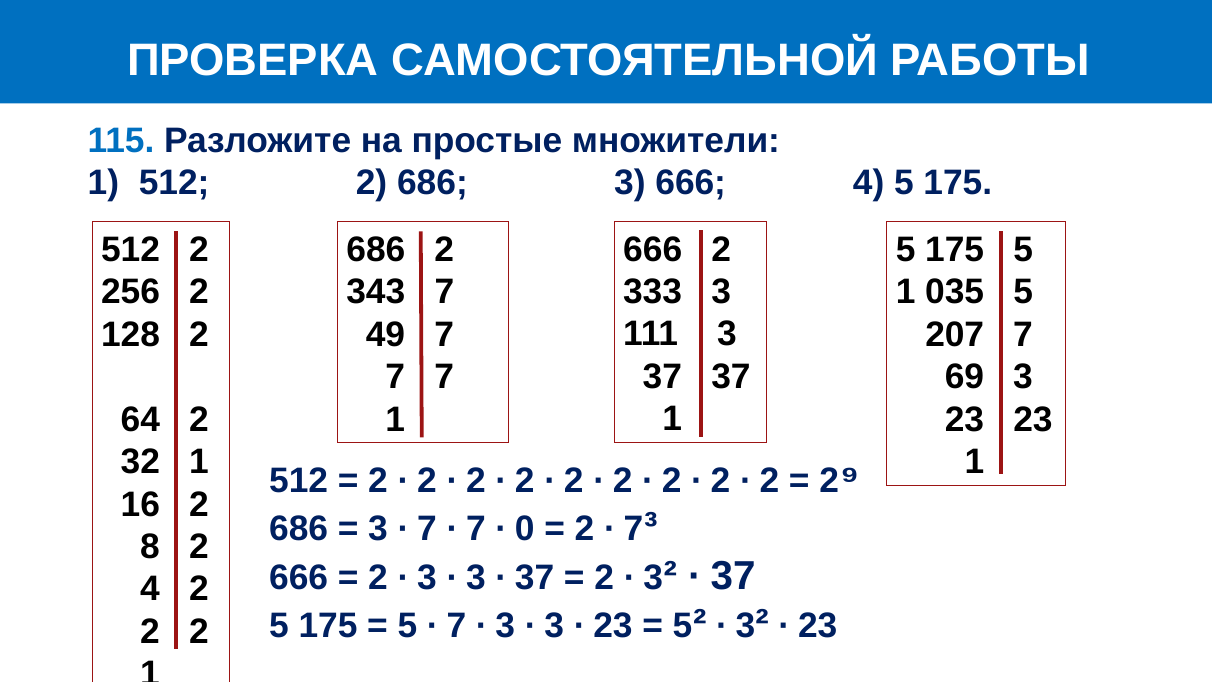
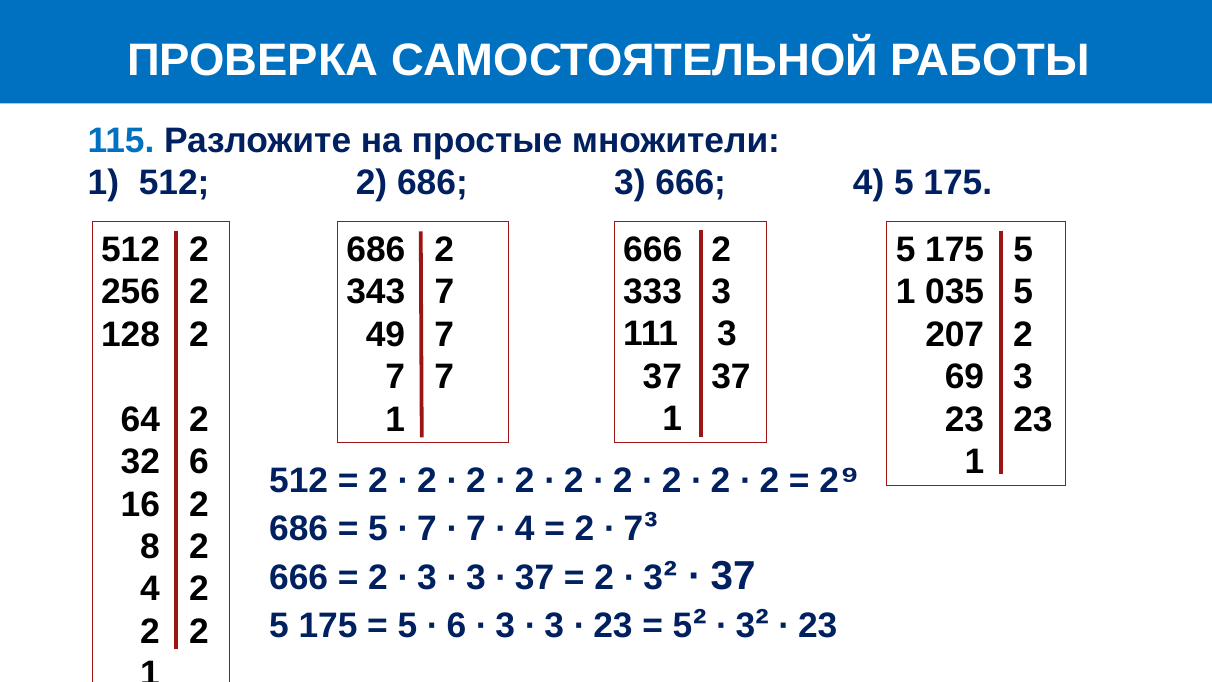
207 7: 7 -> 2 (1023, 334)
32 1: 1 -> 6 (199, 462)
3: 3 -> 5 (378, 529)
0: 0 -> 4 (525, 529)
7: 7 -> 6 (456, 626)
